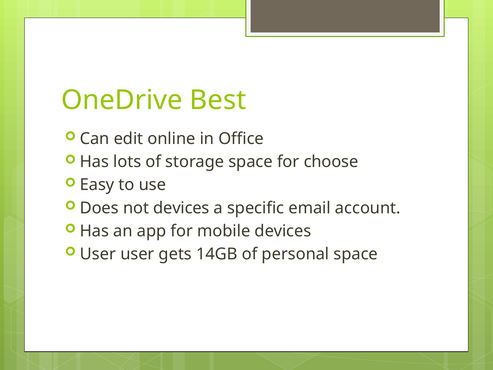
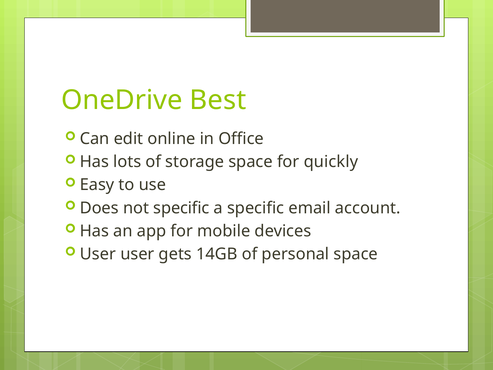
choose: choose -> quickly (331, 162)
not devices: devices -> specific (181, 208)
